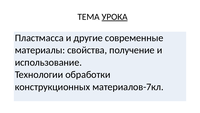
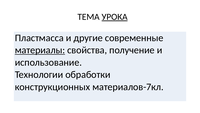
материалы underline: none -> present (40, 50)
